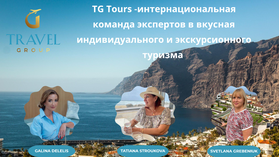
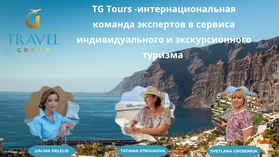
вкусная: вкусная -> сервиса (216, 24)
